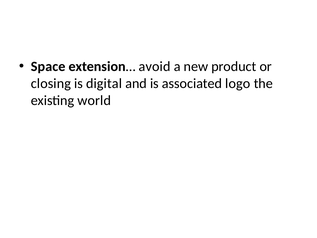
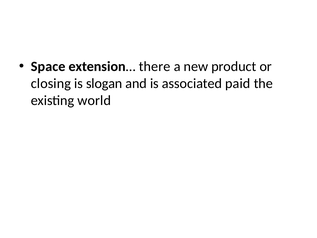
avoid: avoid -> there (155, 67)
digital: digital -> slogan (104, 83)
logo: logo -> paid (238, 83)
